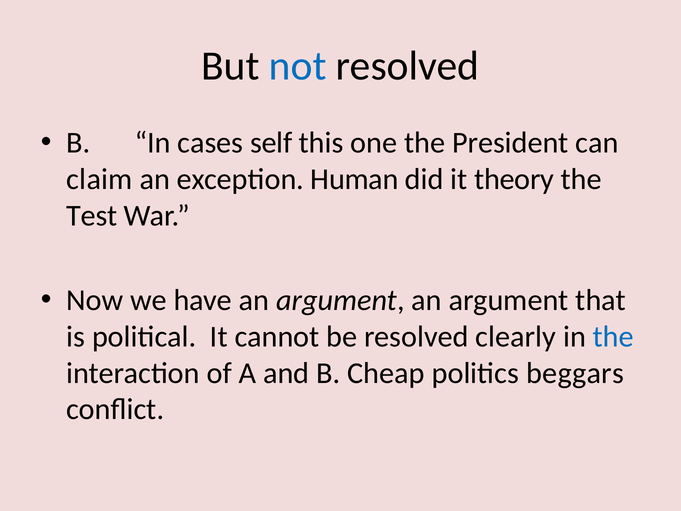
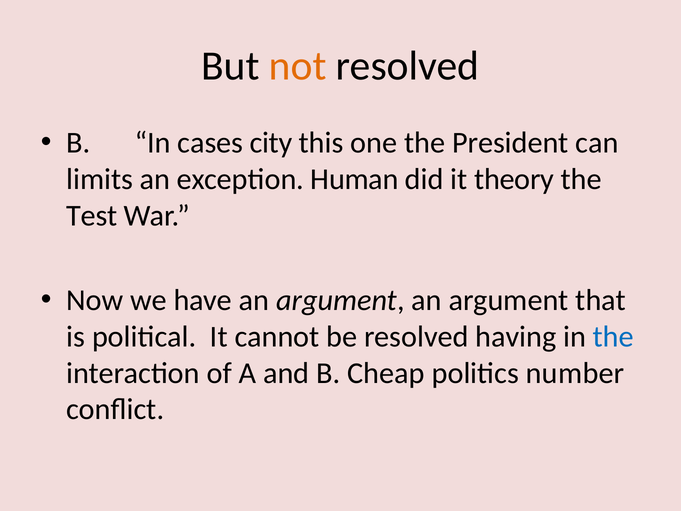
not colour: blue -> orange (298, 66)
self: self -> city (271, 143)
claim: claim -> limits (100, 179)
clearly: clearly -> having (516, 337)
beggars: beggars -> number (575, 373)
